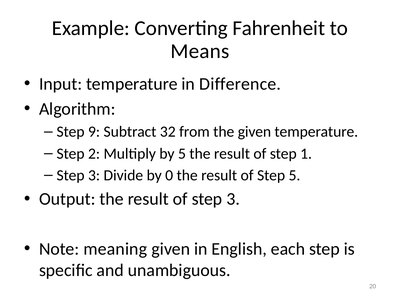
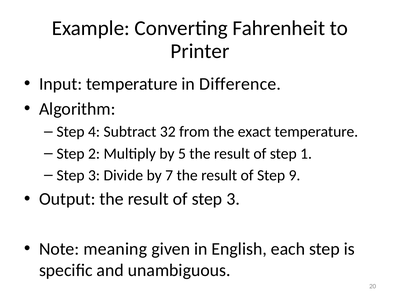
Means: Means -> Printer (200, 51)
9: 9 -> 4 (94, 132)
the given: given -> exact (254, 132)
0: 0 -> 7 (169, 175)
Step 5: 5 -> 9 (295, 175)
